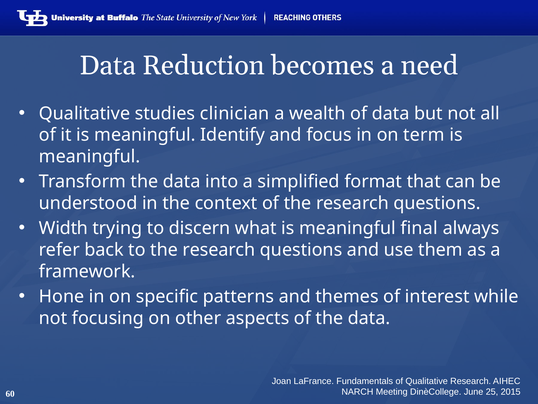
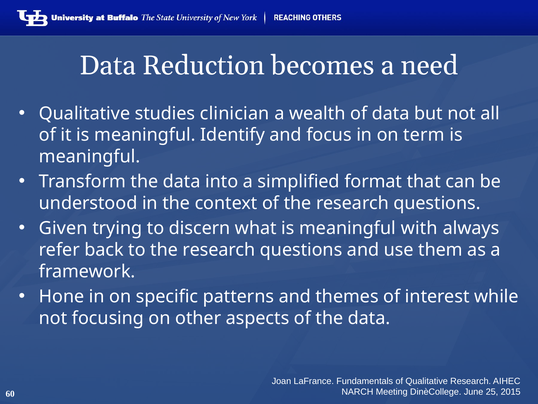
Width: Width -> Given (63, 228)
final: final -> with (419, 228)
